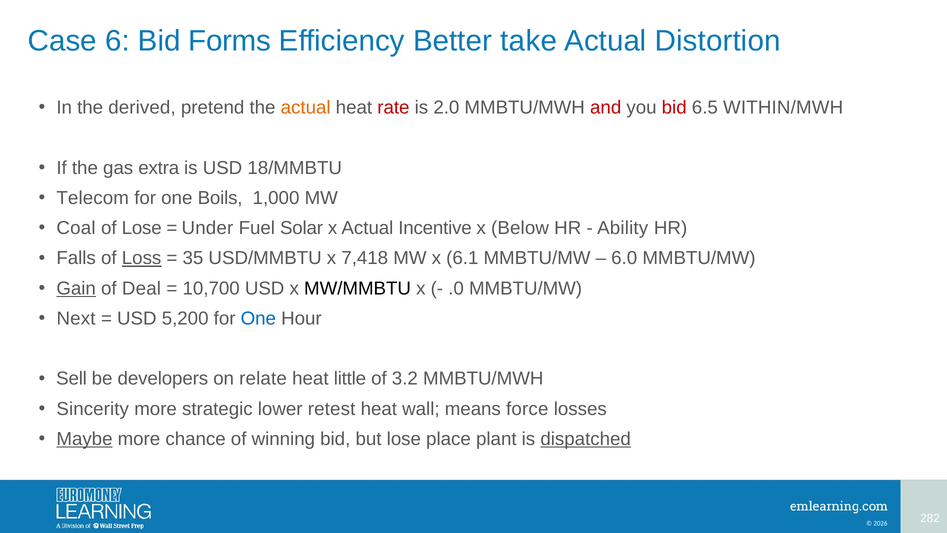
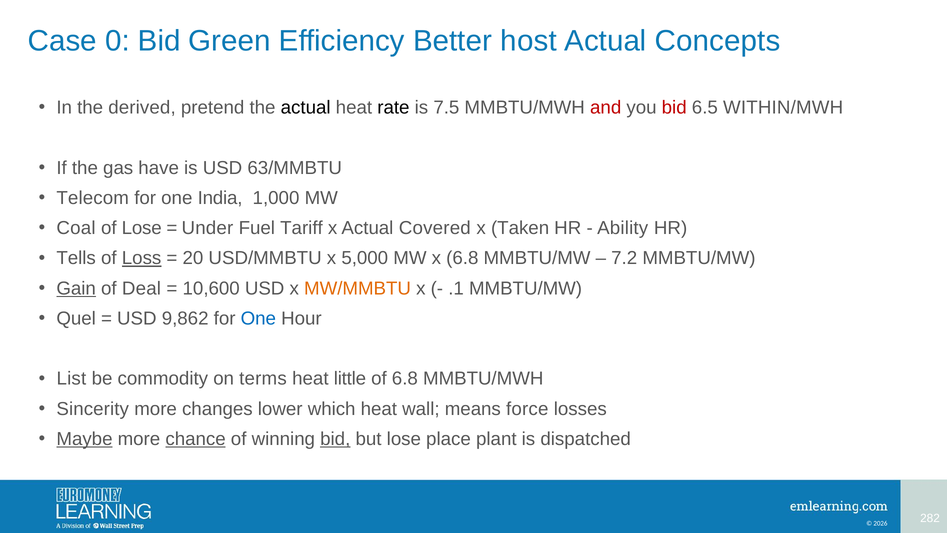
6: 6 -> 0 (117, 41)
Forms: Forms -> Green (229, 41)
take: take -> host (529, 41)
Distortion: Distortion -> Concepts (718, 41)
actual colour: orange -> black (306, 108)
rate colour: red -> black (393, 108)
2.0: 2.0 -> 7.5 (446, 108)
extra: extra -> have (159, 168)
18/MMBTU: 18/MMBTU -> 63/MMBTU (295, 168)
Boils: Boils -> India (220, 198)
Solar: Solar -> Tariff (301, 228)
Incentive: Incentive -> Covered (435, 228)
Below: Below -> Taken (520, 228)
Falls: Falls -> Tells (76, 258)
35: 35 -> 20 (193, 258)
7,418: 7,418 -> 5,000 (365, 258)
x 6.1: 6.1 -> 6.8 (462, 258)
6.0: 6.0 -> 7.2 (624, 258)
10,700: 10,700 -> 10,600 (211, 288)
MW/MMBTU colour: black -> orange (358, 288)
.0: .0 -> .1 (456, 288)
Next: Next -> Quel (76, 318)
5,200: 5,200 -> 9,862 (185, 318)
Sell: Sell -> List (71, 378)
developers: developers -> commodity (163, 378)
relate: relate -> terms (263, 378)
of 3.2: 3.2 -> 6.8 (405, 378)
strategic: strategic -> changes (217, 409)
retest: retest -> which (332, 409)
chance underline: none -> present (196, 439)
bid underline: none -> present (335, 439)
dispatched underline: present -> none (586, 439)
